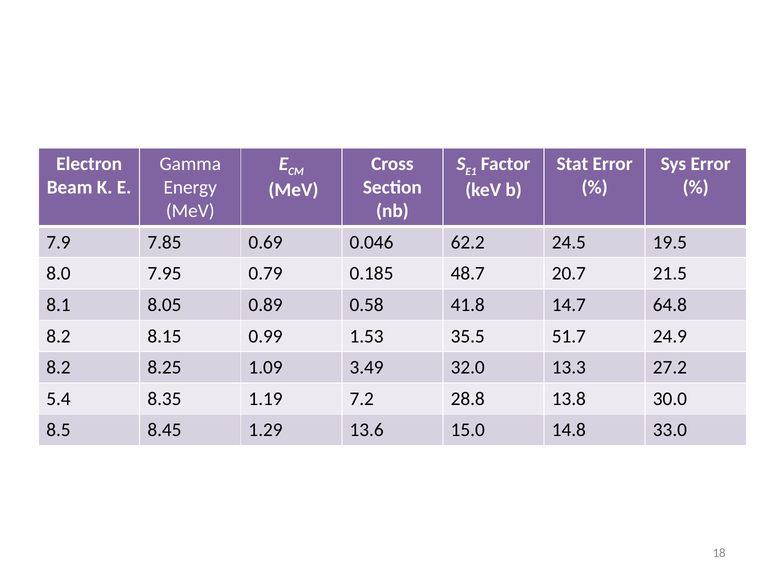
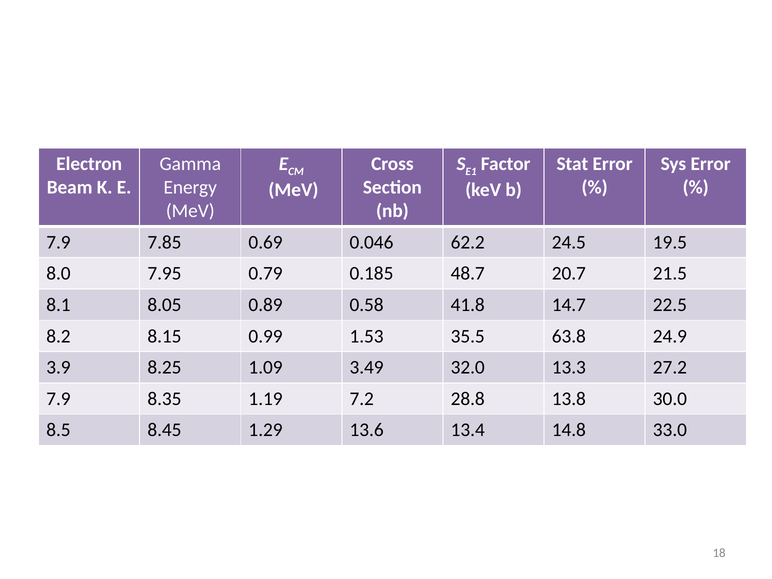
64.8: 64.8 -> 22.5 (670, 305)
51.7: 51.7 -> 63.8 (569, 336)
8.2: 8.2 -> 3.9 (58, 367)
5.4: 5.4 -> 7.9 (58, 399)
15.0: 15.0 -> 13.4 (468, 430)
